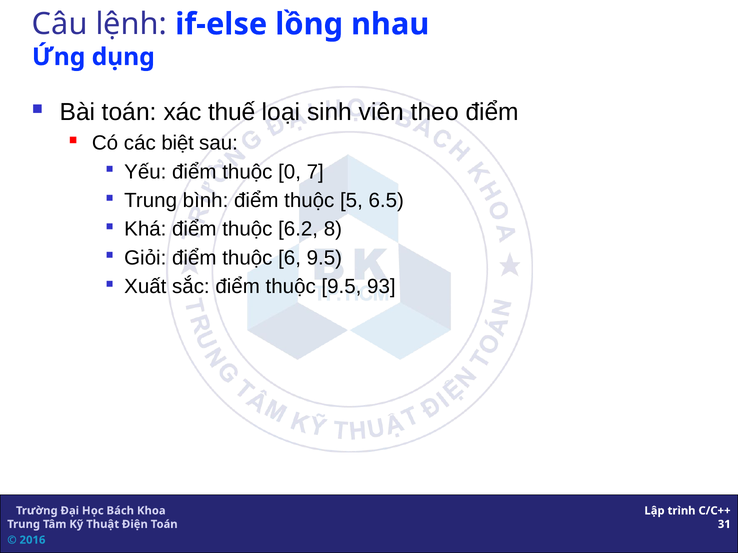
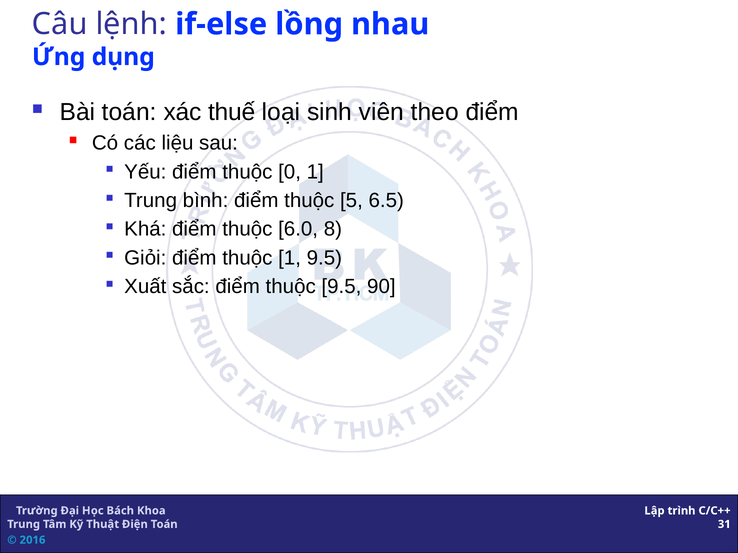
biệt: biệt -> liệu (177, 143)
0 7: 7 -> 1 (315, 172)
6.2: 6.2 -> 6.0 (298, 229)
thuộc 6: 6 -> 1 (290, 258)
93: 93 -> 90 (381, 287)
